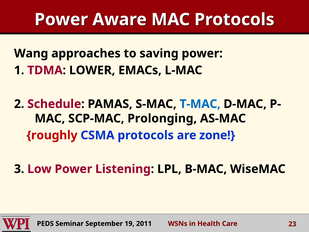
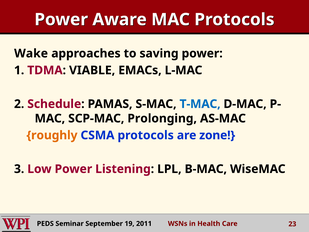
Wang: Wang -> Wake (31, 53)
LOWER: LOWER -> VIABLE (92, 70)
roughly colour: red -> orange (52, 135)
